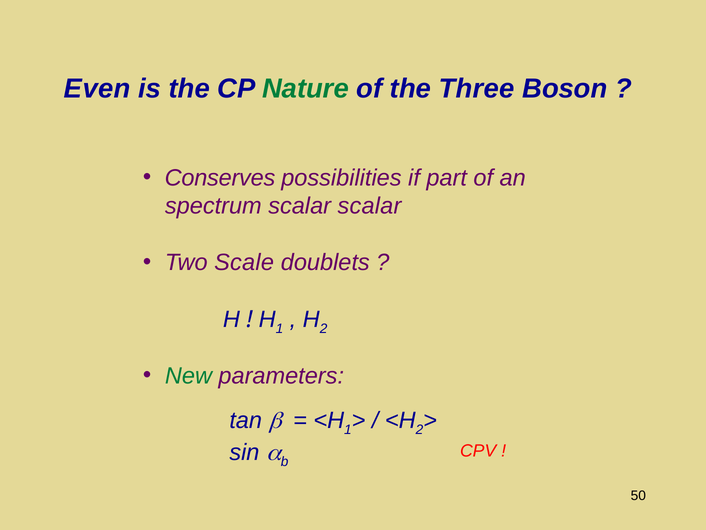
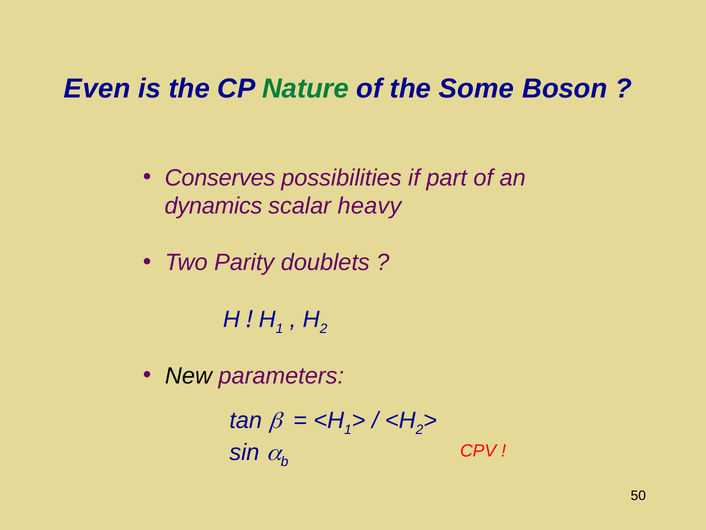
Three: Three -> Some (476, 89)
spectrum: spectrum -> dynamics (213, 206)
scalar scalar: scalar -> heavy (369, 206)
Scale: Scale -> Parity (244, 262)
New colour: green -> black (188, 375)
